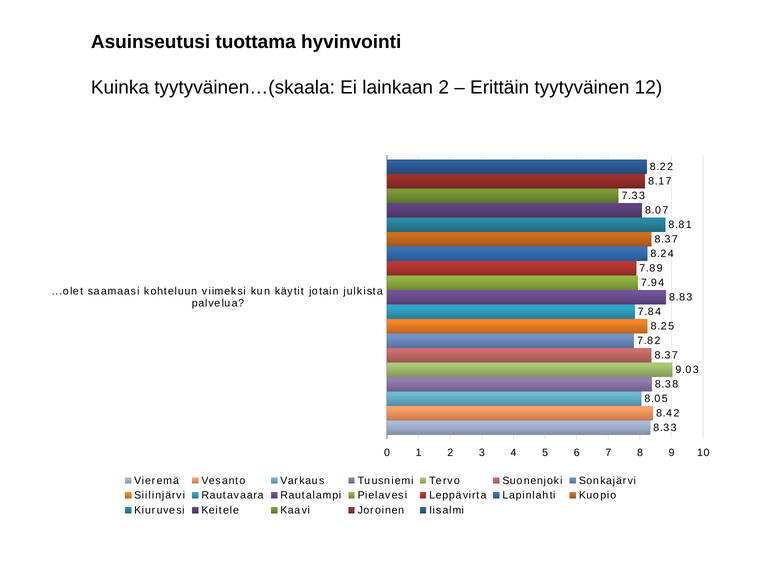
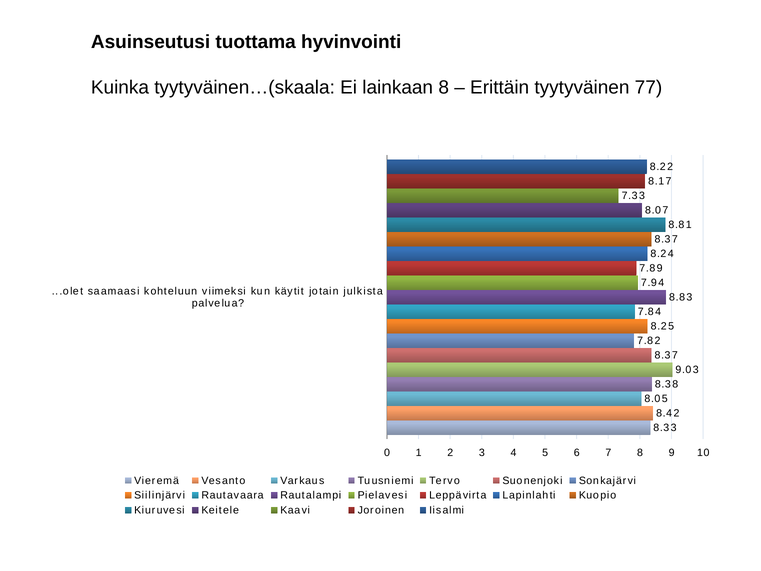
lainkaan 2: 2 -> 8 (444, 88)
12: 12 -> 77 (648, 88)
